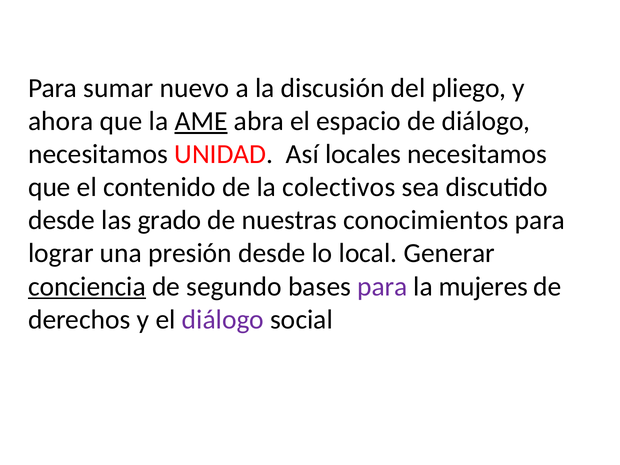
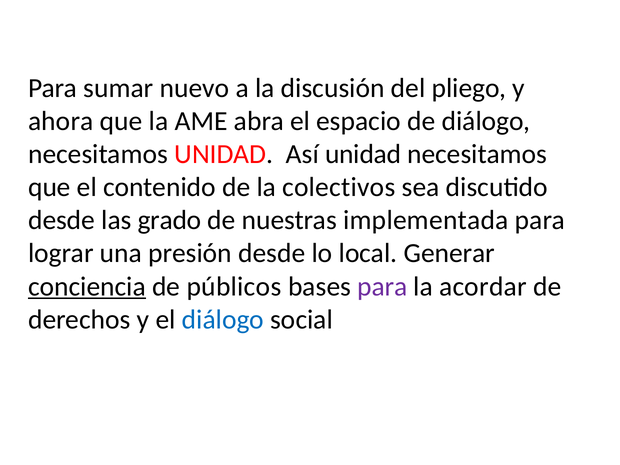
AME underline: present -> none (201, 121)
Así locales: locales -> unidad (363, 154)
conocimientos: conocimientos -> implementada (426, 220)
segundo: segundo -> públicos (234, 286)
mujeres: mujeres -> acordar (483, 286)
diálogo colour: purple -> blue (223, 320)
